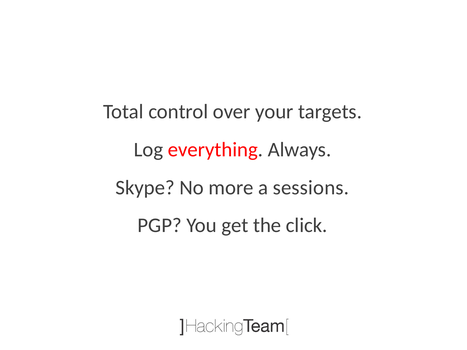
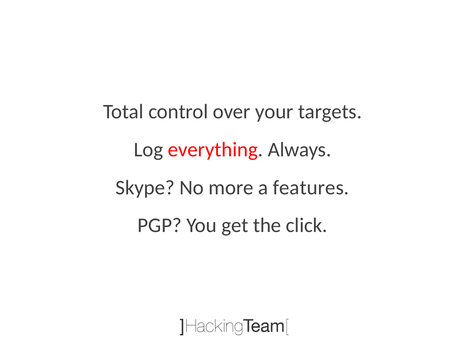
sessions: sessions -> features (311, 188)
